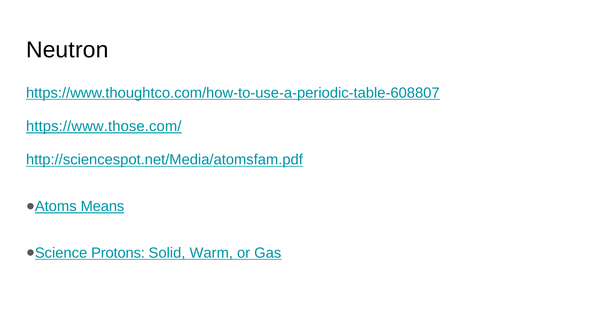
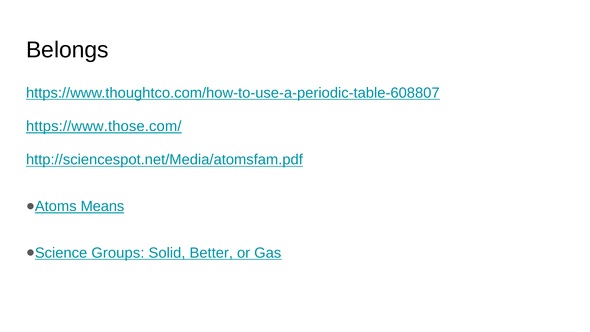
Neutron: Neutron -> Belongs (67, 50)
Protons: Protons -> Groups (118, 253)
Warm: Warm -> Better (211, 253)
